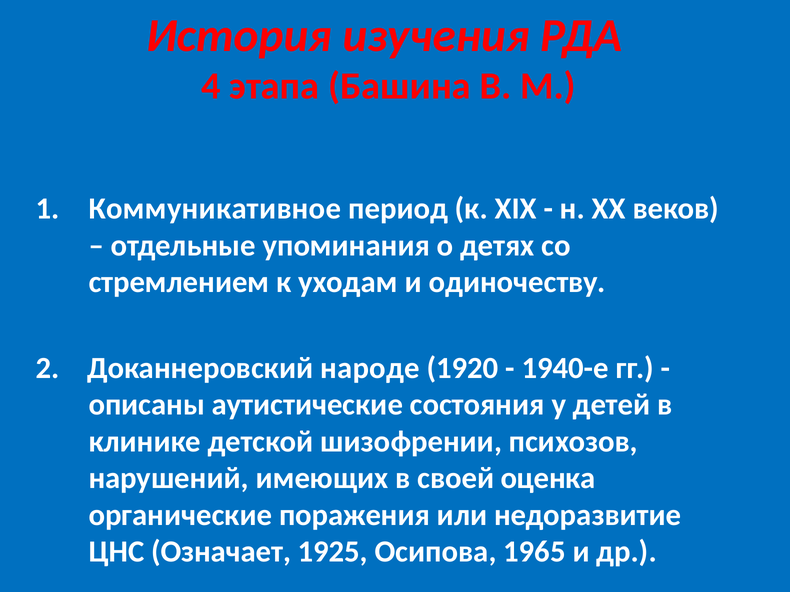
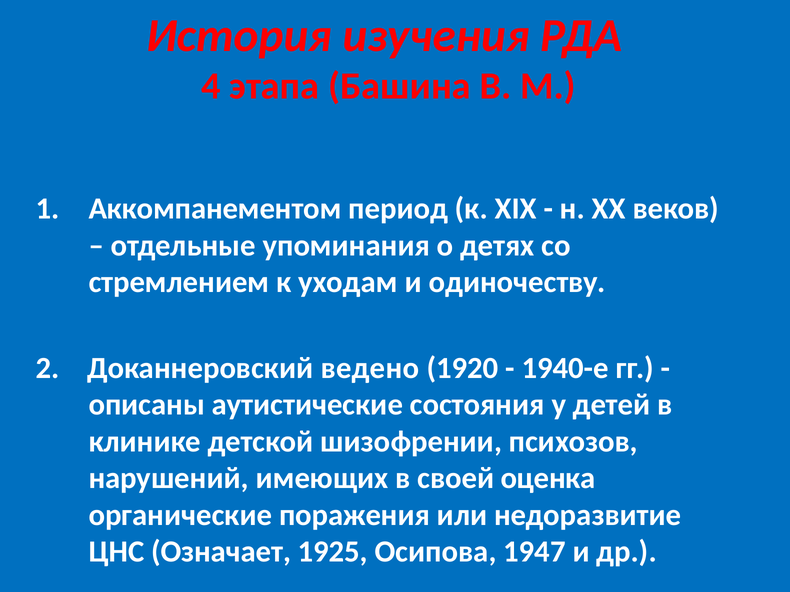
Коммуникативное: Коммуникативное -> Аккомпанементом (215, 209)
народе: народе -> ведено (370, 368)
1965: 1965 -> 1947 (535, 552)
